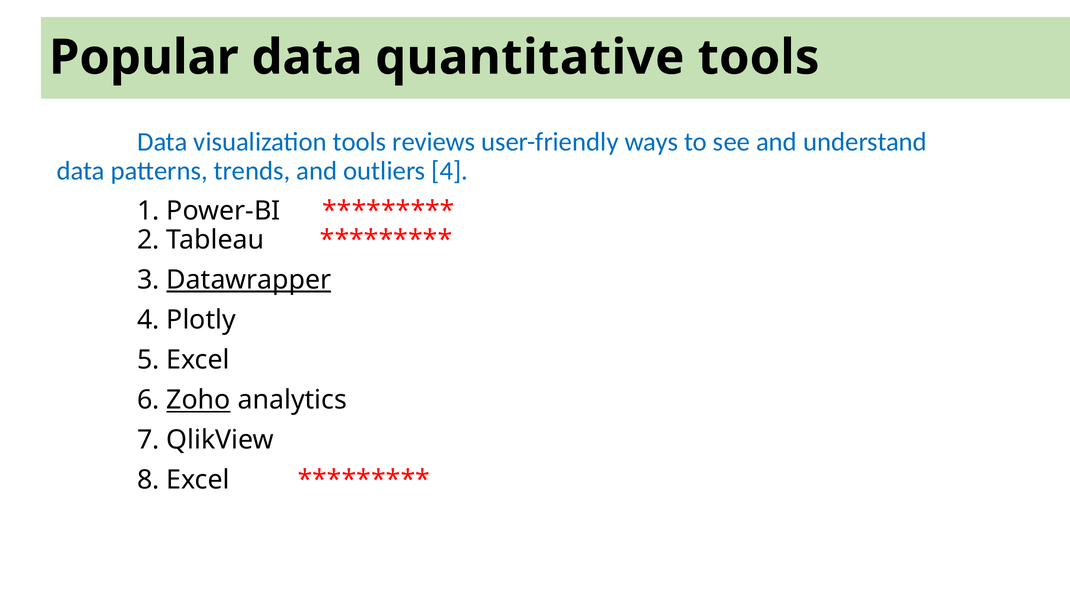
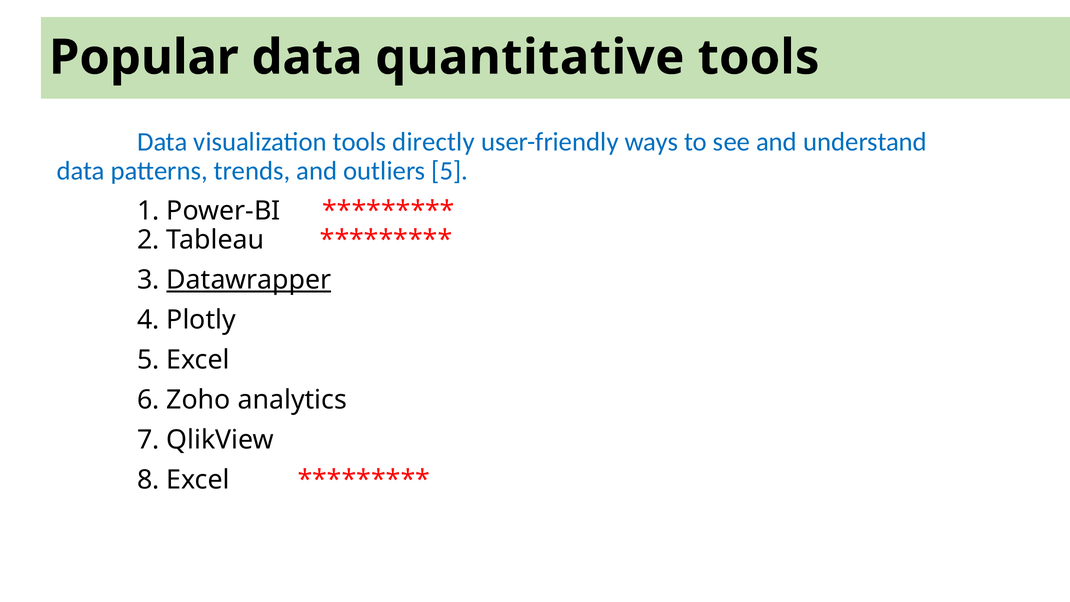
reviews: reviews -> directly (434, 142)
outliers 4: 4 -> 5 (450, 171)
Zoho underline: present -> none (199, 400)
